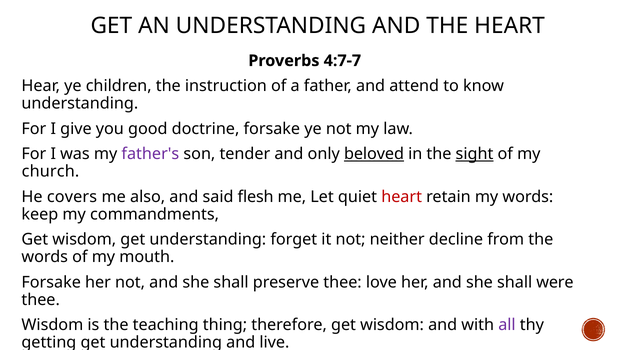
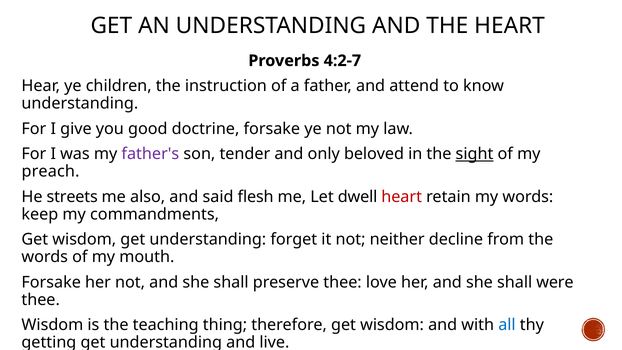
4:7-7: 4:7-7 -> 4:2-7 (342, 61)
beloved underline: present -> none (374, 154)
church: church -> preach (51, 171)
covers: covers -> streets (72, 197)
quiet: quiet -> dwell (358, 197)
all colour: purple -> blue (507, 325)
